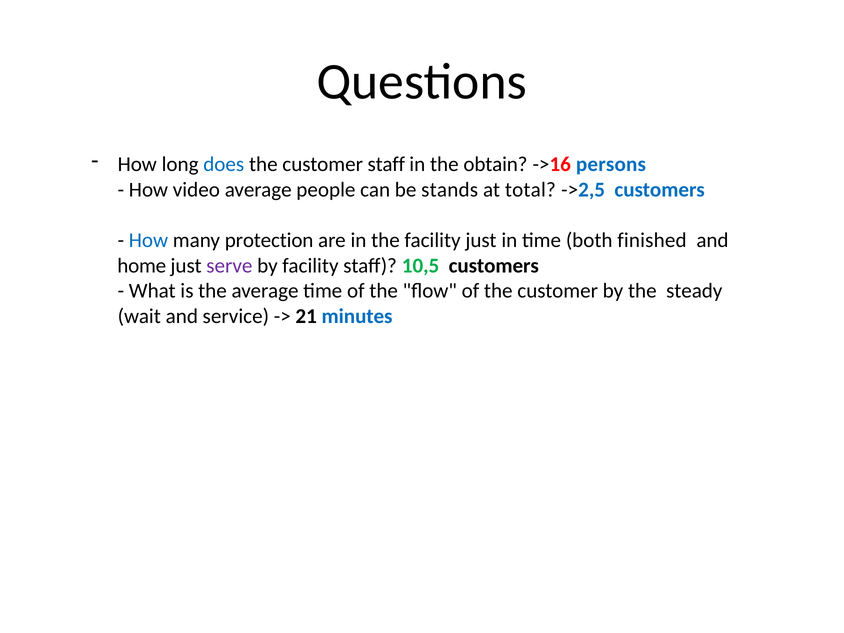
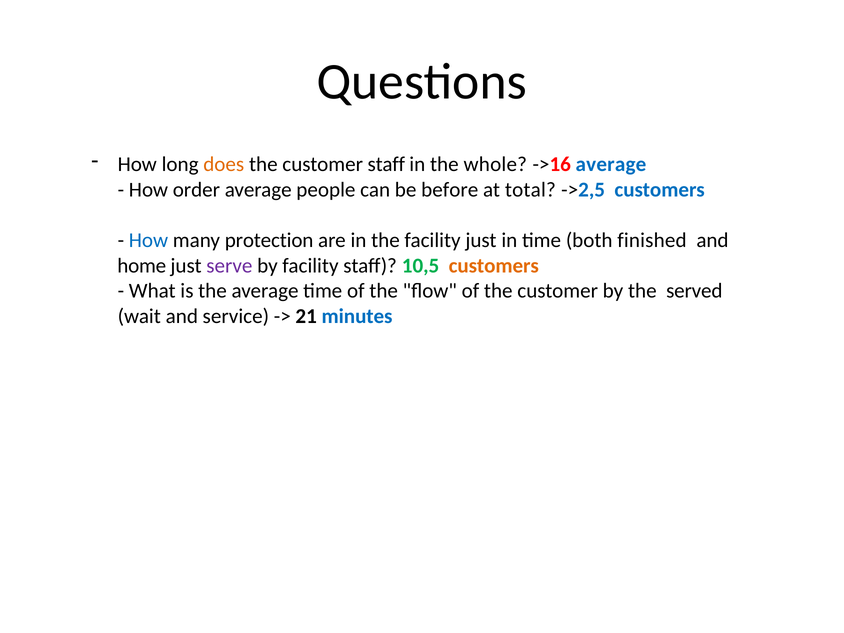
does colour: blue -> orange (224, 164)
obtain: obtain -> whole (495, 164)
->16 persons: persons -> average (611, 164)
video: video -> order (196, 190)
stands: stands -> before (450, 190)
customers colour: black -> orange (494, 266)
steady: steady -> served (694, 291)
